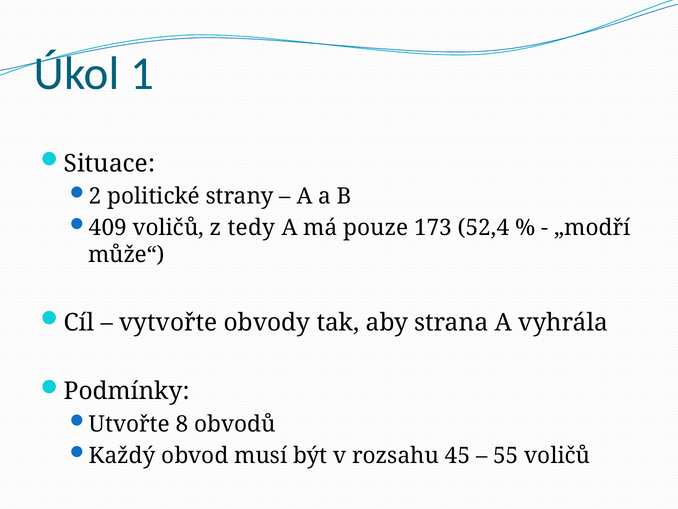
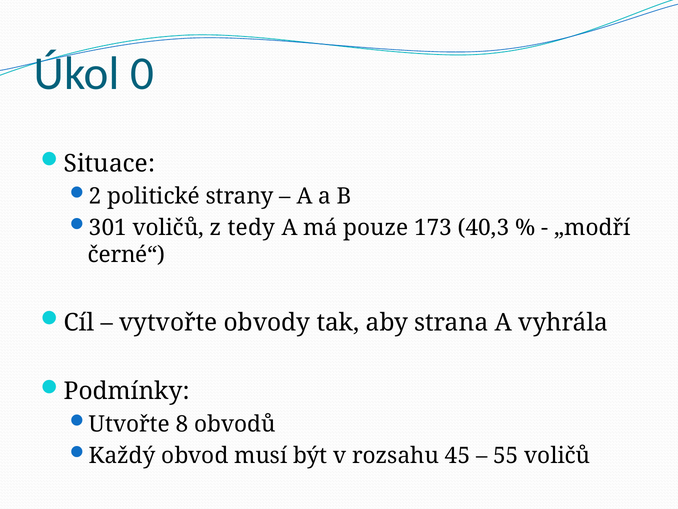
1: 1 -> 0 (142, 74)
409: 409 -> 301 (108, 228)
52,4: 52,4 -> 40,3 (484, 228)
může“: může“ -> černé“ (126, 255)
